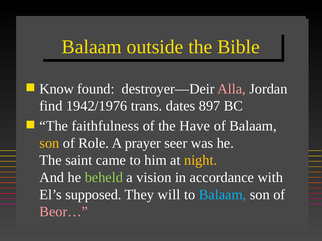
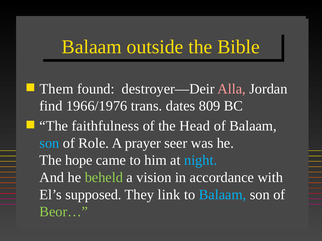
Know: Know -> Them (56, 89)
1942/1976: 1942/1976 -> 1966/1976 (97, 106)
897: 897 -> 809 (210, 106)
Have: Have -> Head (195, 126)
son colour: yellow -> light blue (49, 143)
saint: saint -> hope (79, 161)
night colour: yellow -> light blue (201, 161)
will: will -> link (169, 195)
Beor… colour: pink -> light green (64, 212)
